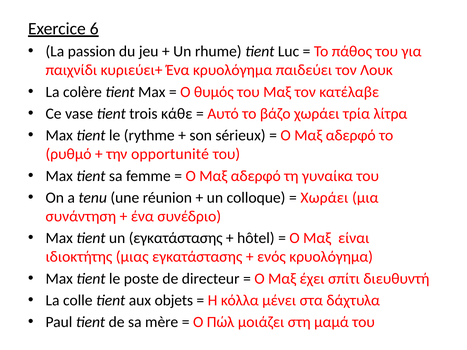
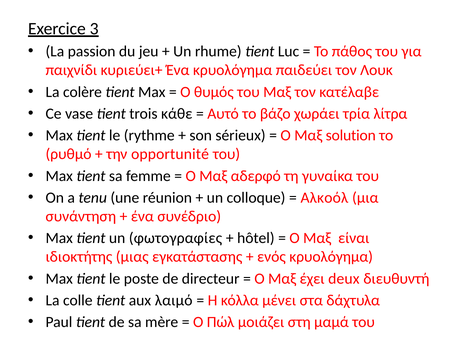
6: 6 -> 3 (94, 29)
αδερφό: αδερφό -> solution (351, 136)
Χωράει: Χωράει -> Αλκοόλ (324, 198)
un εγκατάστασης: εγκατάστασης -> φωτογραφίες (175, 238)
σπίτι: σπίτι -> deux (344, 279)
objets: objets -> λαιμό (174, 301)
